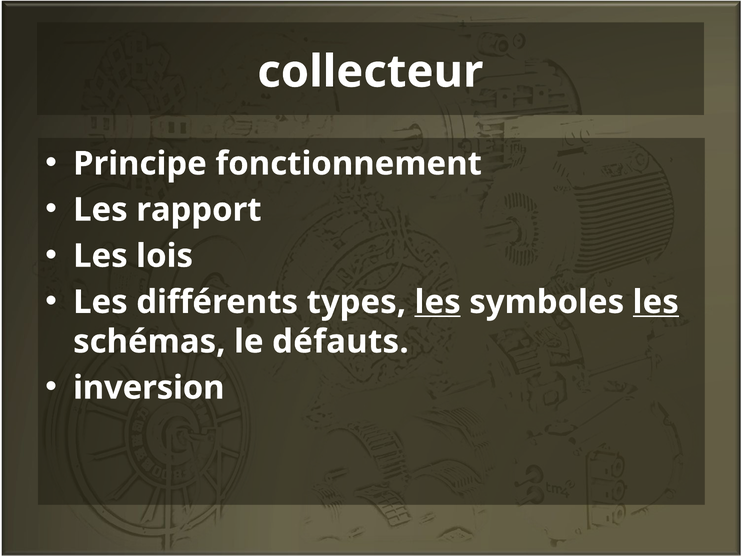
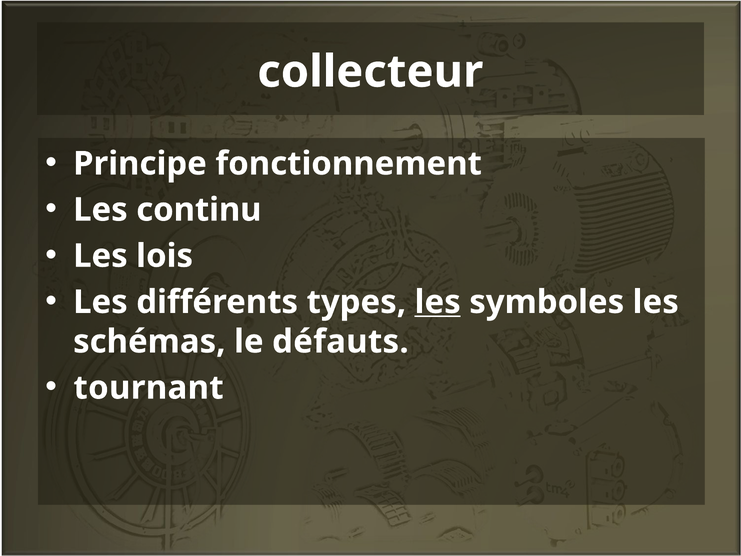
rapport: rapport -> continu (199, 210)
les underline: present -> none (656, 302)
inversion: inversion -> tournant (149, 388)
